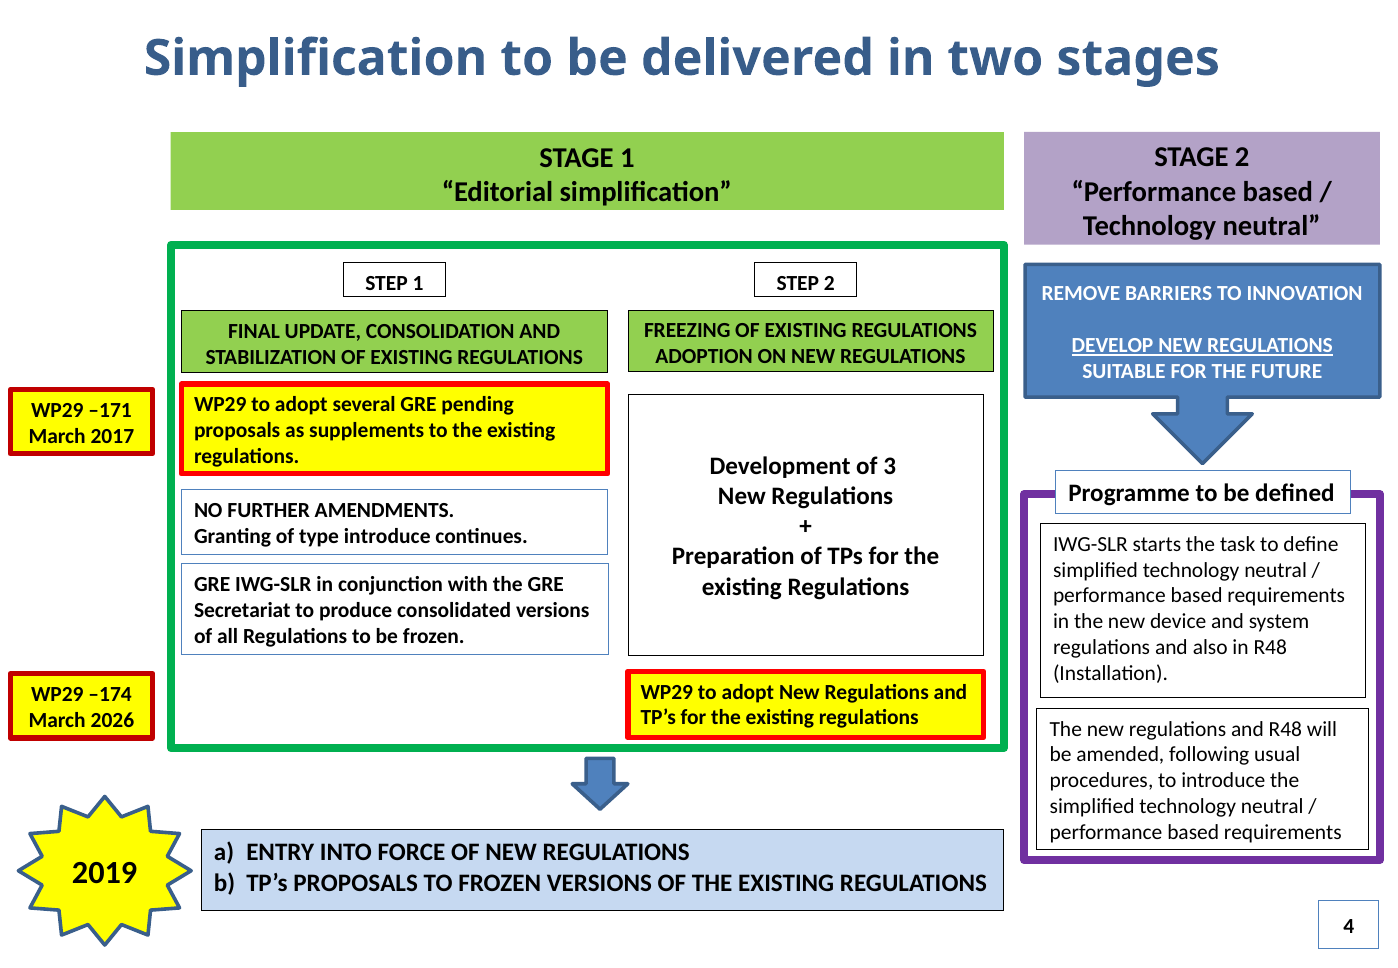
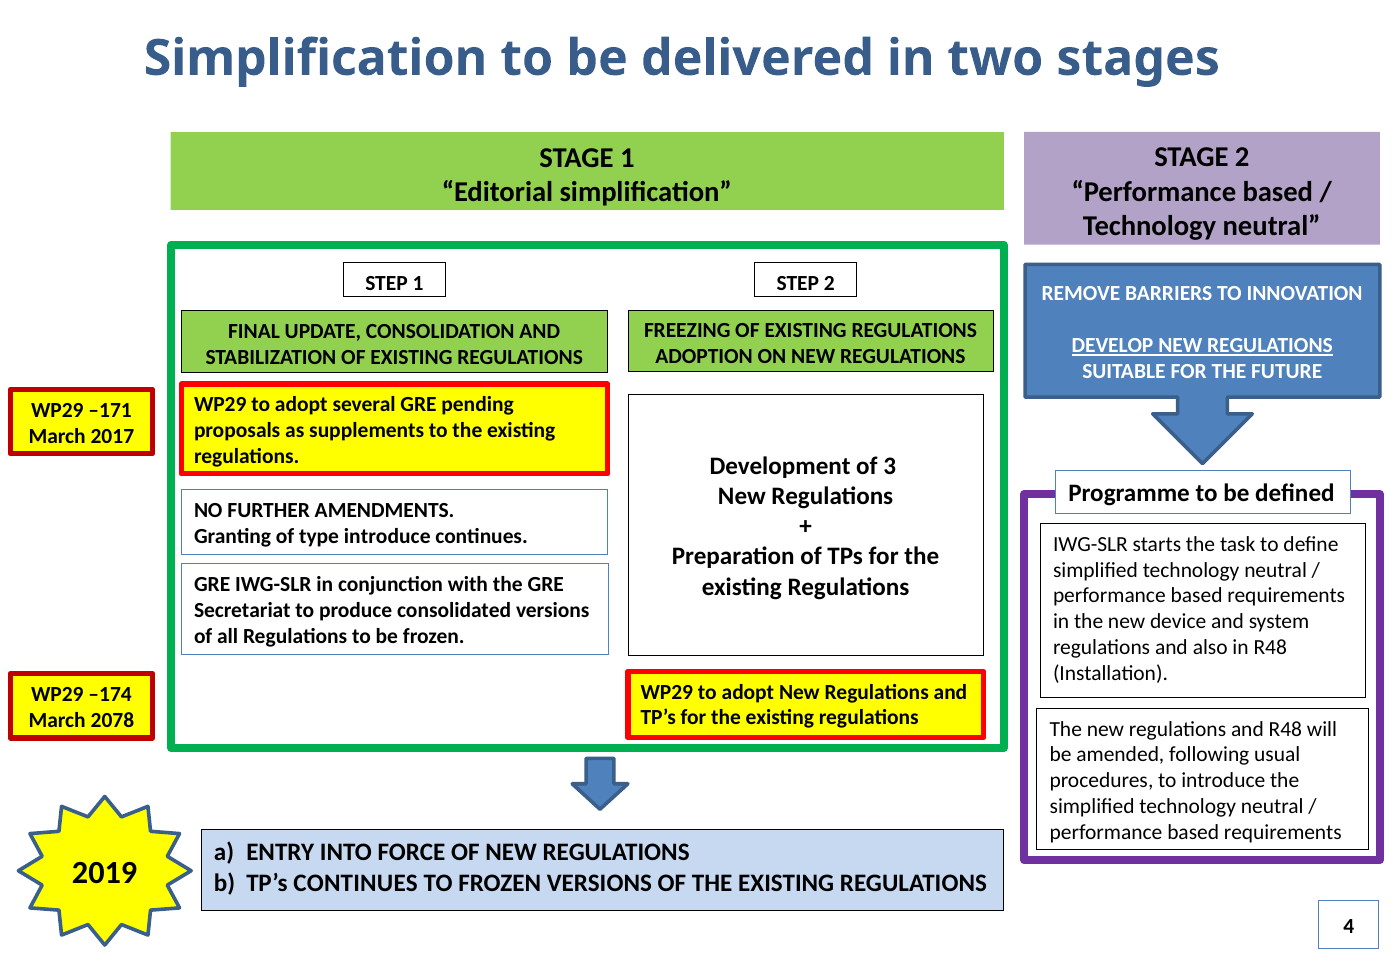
2026: 2026 -> 2078 (112, 720)
TP’s PROPOSALS: PROPOSALS -> CONTINUES (356, 883)
